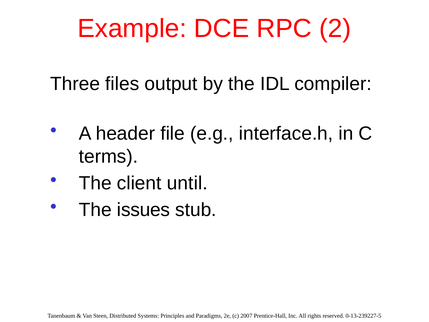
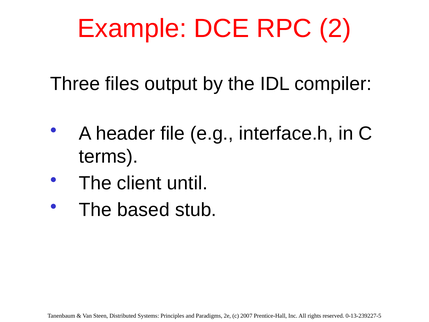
issues: issues -> based (143, 210)
